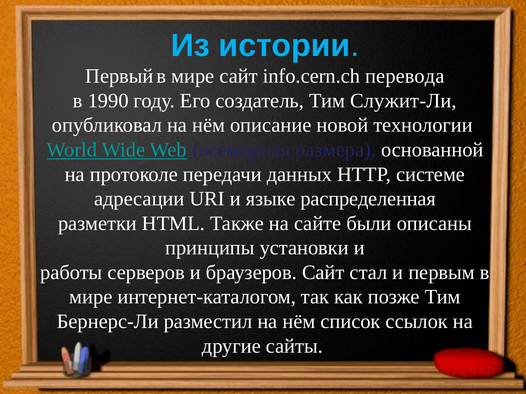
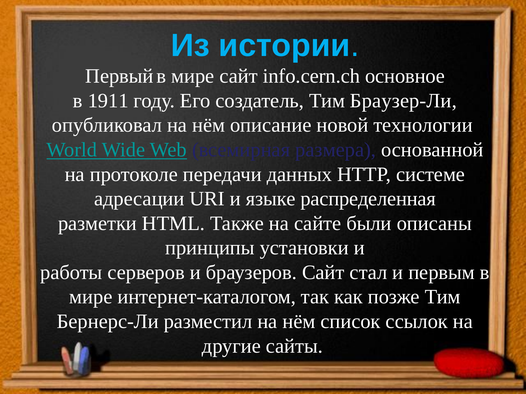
перевода: перевода -> основное (405, 76)
1990: 1990 -> 1911 (108, 101)
Служит-Ли: Служит-Ли -> Браузер-Ли (403, 101)
